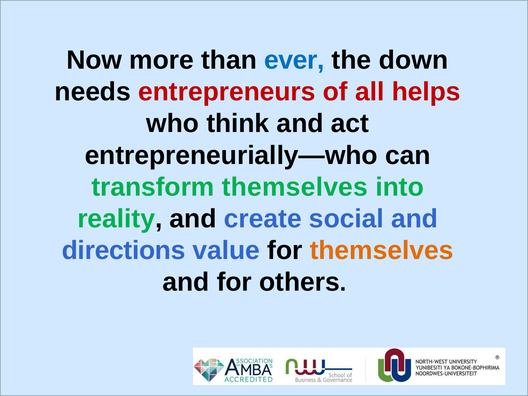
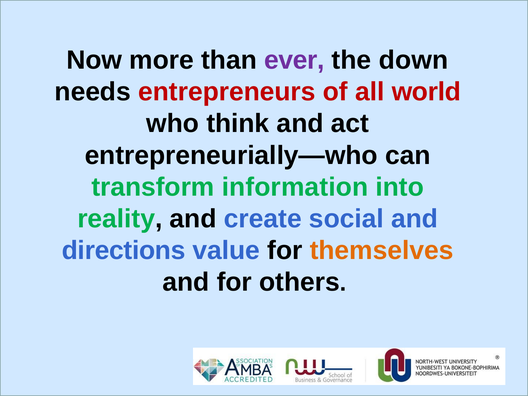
ever colour: blue -> purple (294, 60)
helps: helps -> world (426, 92)
transform themselves: themselves -> information (295, 187)
